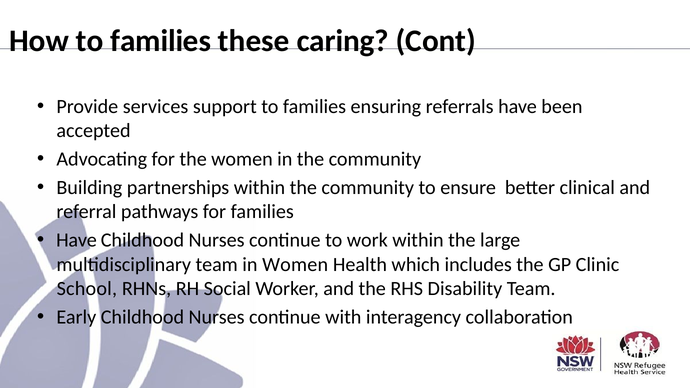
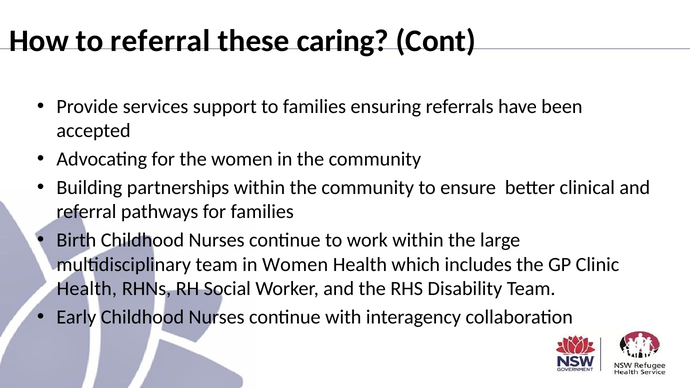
How to families: families -> referral (160, 41)
Have: Have -> Birth (76, 240)
School: School -> Health (87, 289)
